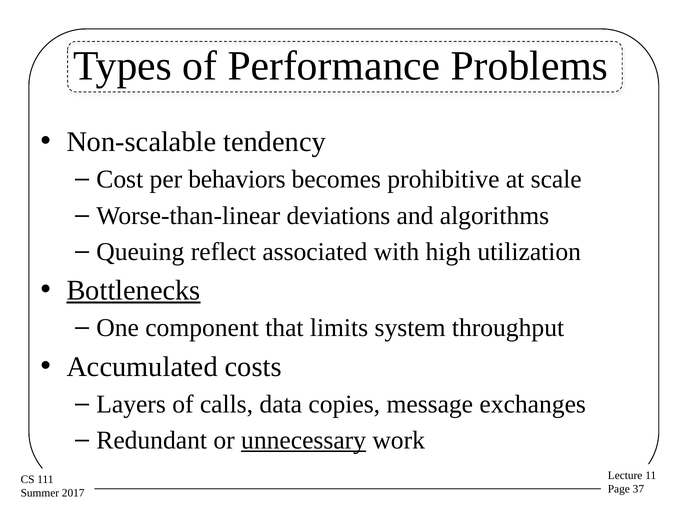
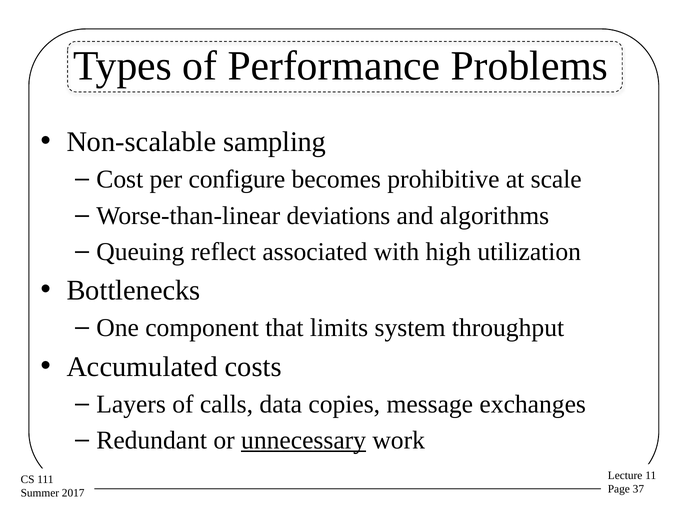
tendency: tendency -> sampling (275, 142)
behaviors: behaviors -> configure (237, 179)
Bottlenecks underline: present -> none (134, 290)
